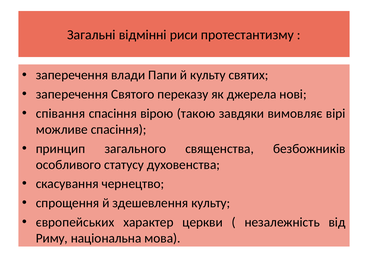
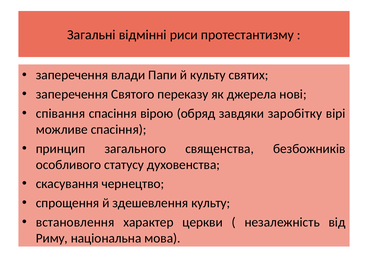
такою: такою -> обряд (196, 114)
вимовляє: вимовляє -> заробітку (295, 114)
європейських: європейських -> встановлення (75, 222)
